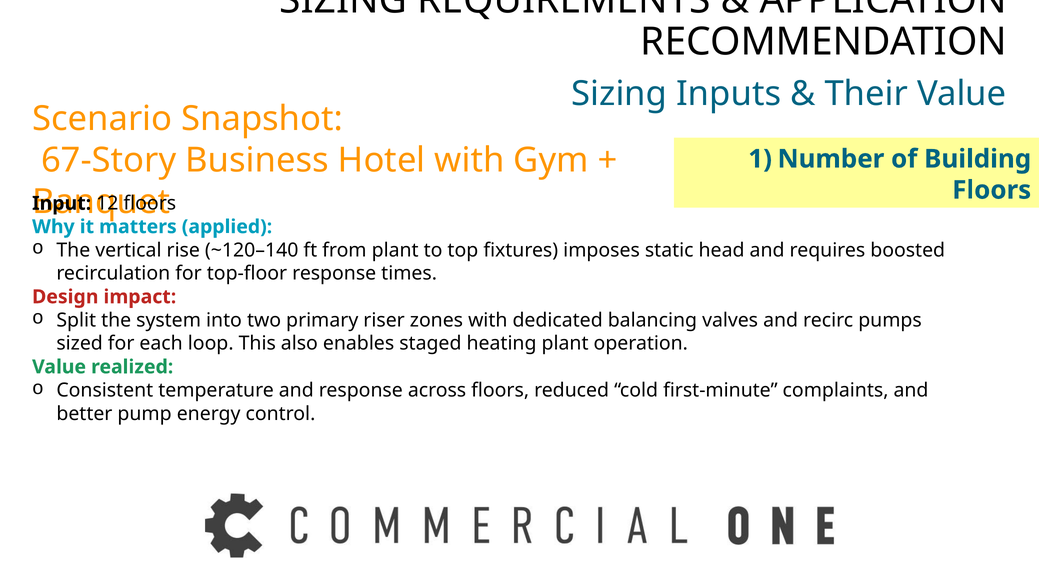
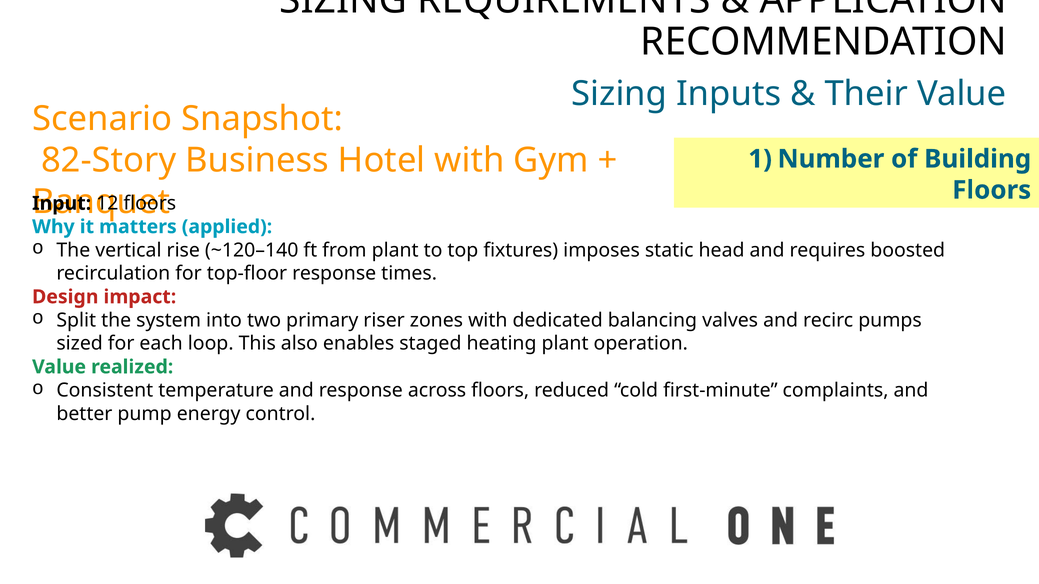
67‑Story: 67‑Story -> 82‑Story (109, 161)
